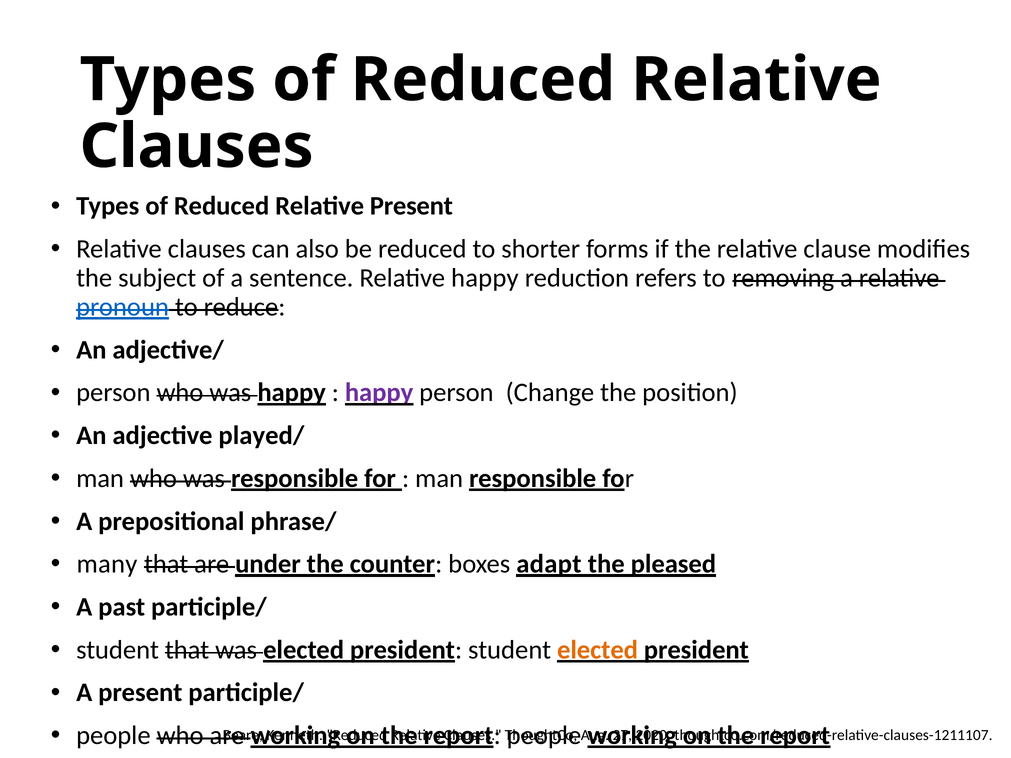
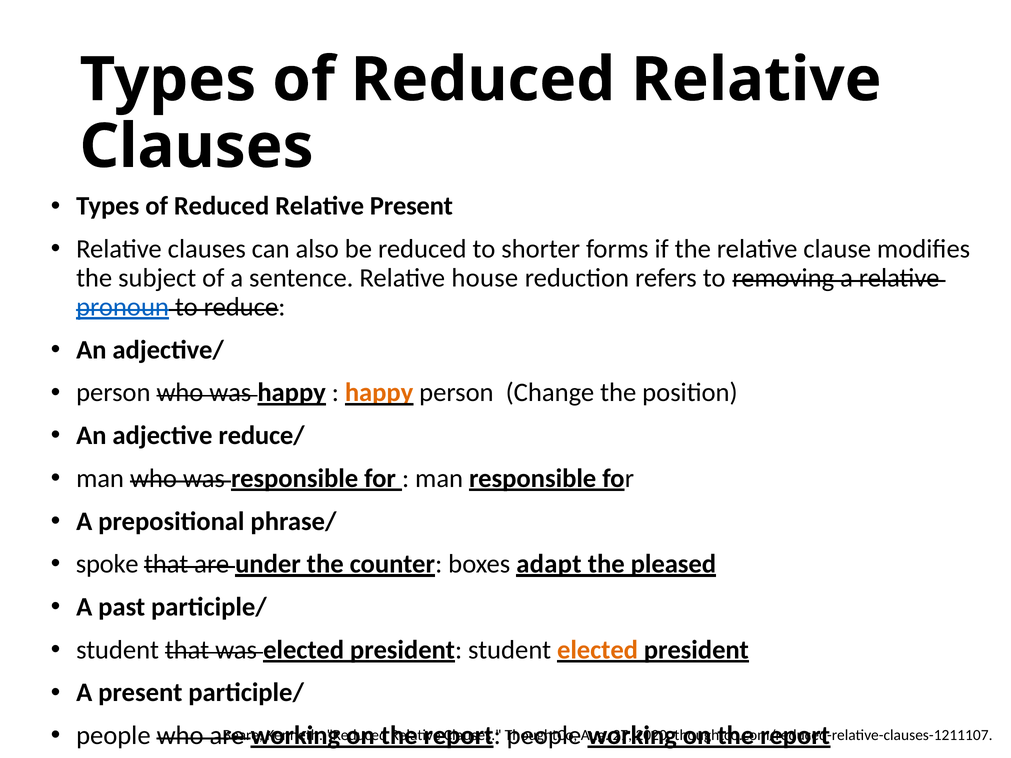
Relative happy: happy -> house (485, 278)
happy colour: purple -> orange (379, 393)
played/: played/ -> reduce/ (262, 436)
many: many -> spoke (107, 564)
